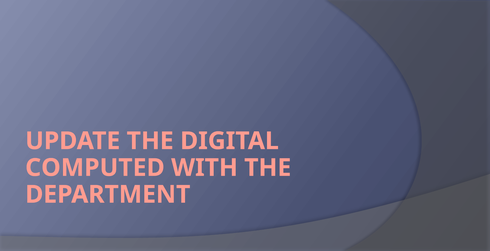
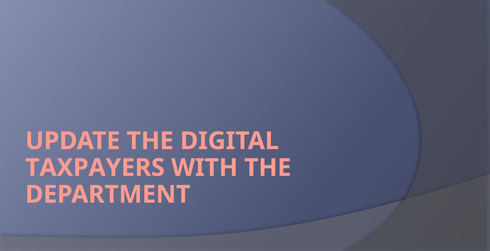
COMPUTED: COMPUTED -> TAXPAYERS (95, 167)
